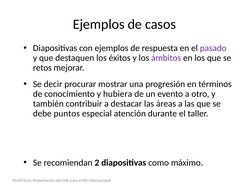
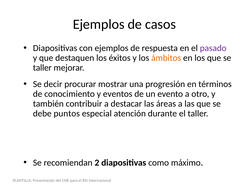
ámbitos colour: purple -> orange (166, 58)
retos: retos -> taller (42, 68)
hubiera: hubiera -> eventos (118, 94)
